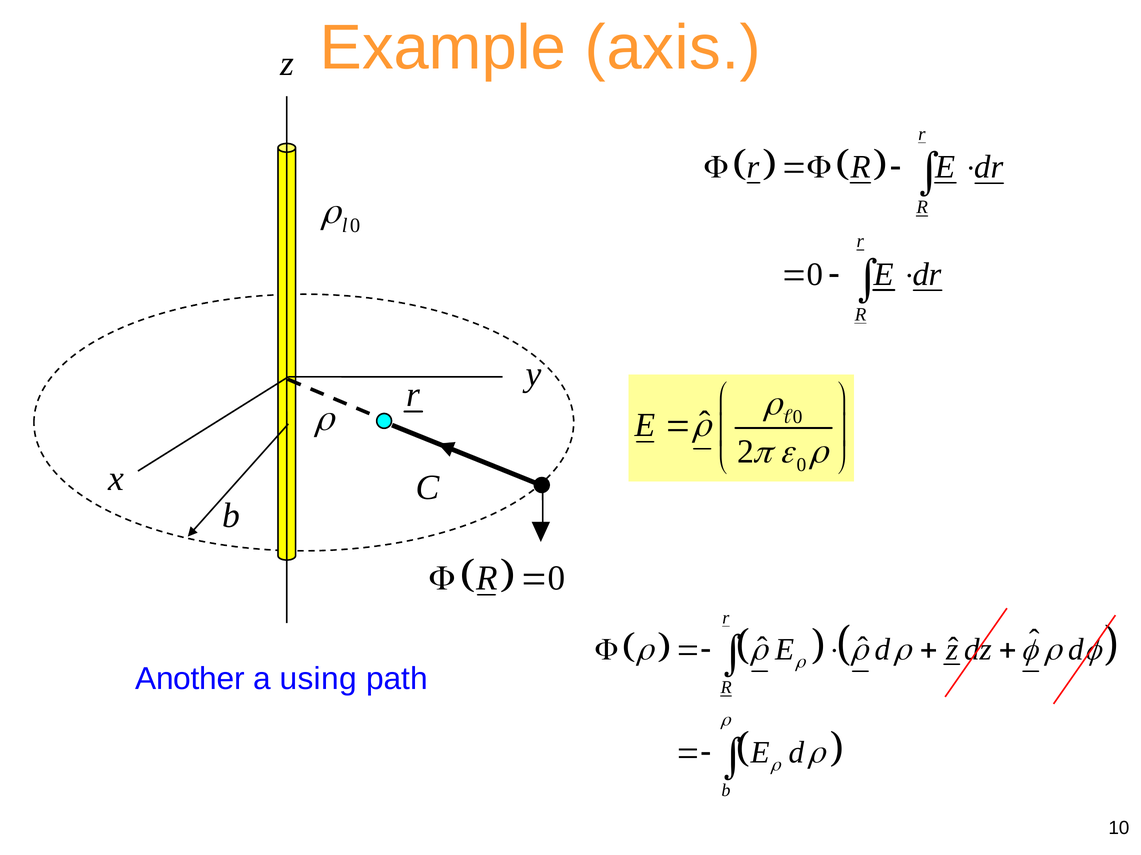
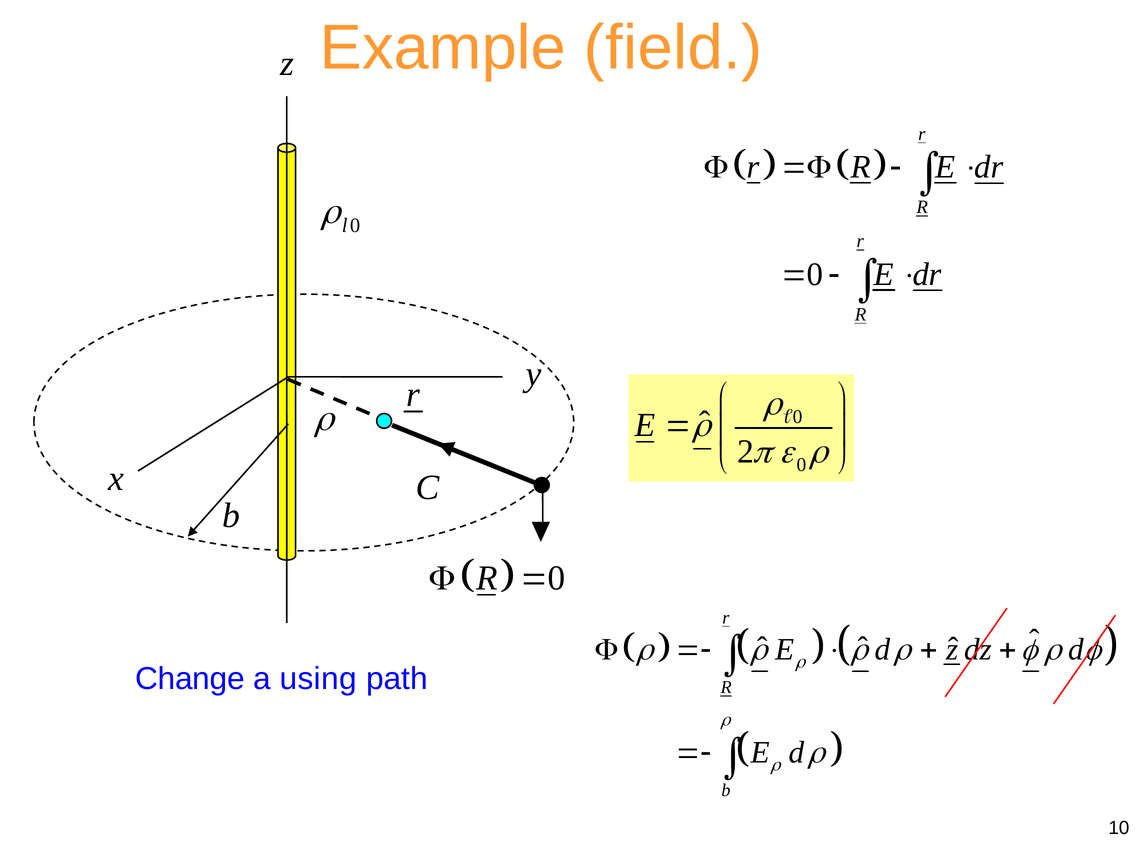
axis: axis -> field (673, 48)
Another: Another -> Change (190, 680)
